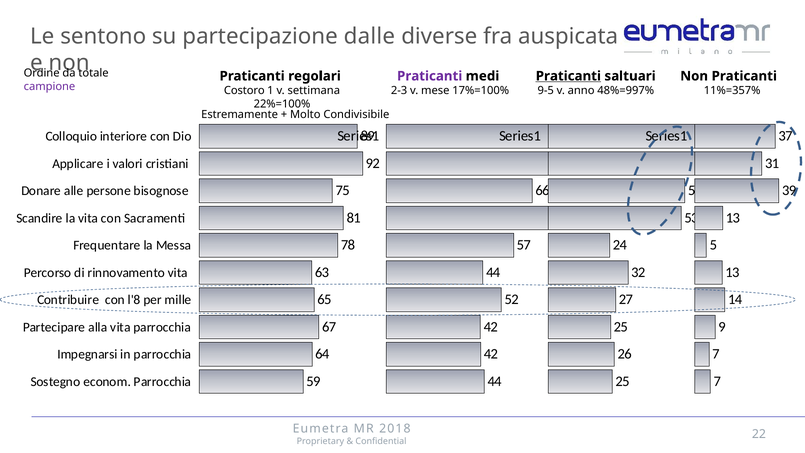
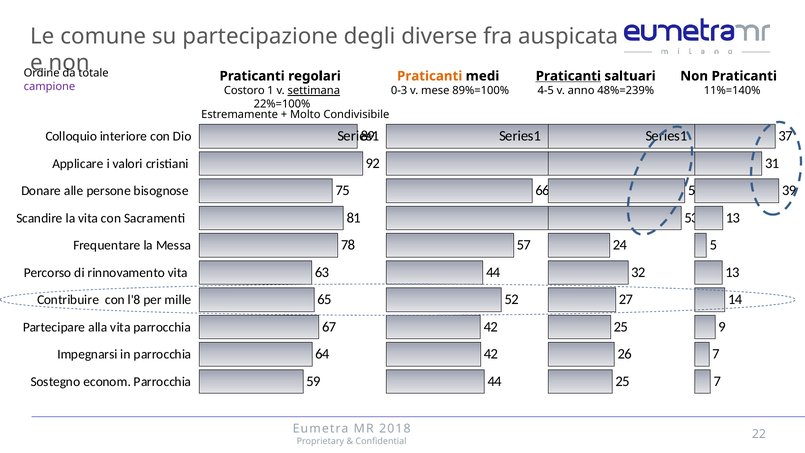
sentono: sentono -> comune (103, 36)
dalle: dalle -> degli (370, 36)
Praticanti colour: purple -> orange (430, 76)
settimana underline: none -> present (314, 91)
2-3: 2-3 -> 0-3 (399, 91)
17%=100%: 17%=100% -> 89%=100% (481, 91)
9-5: 9-5 -> 4-5 (546, 91)
48%=997%: 48%=997% -> 48%=239% (626, 91)
11%=357%: 11%=357% -> 11%=140% (732, 91)
